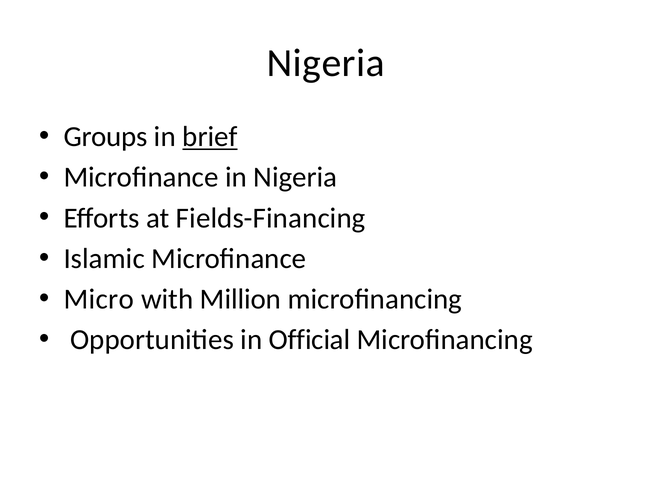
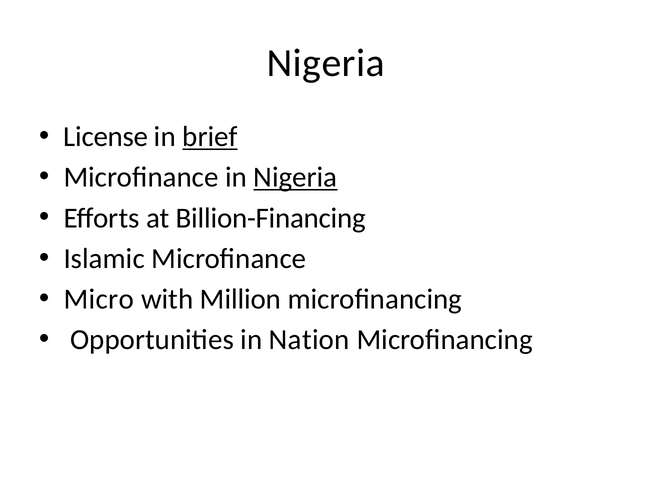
Groups: Groups -> License (106, 137)
Nigeria underline: none -> present (295, 177)
Fields-Financing: Fields-Financing -> Billion-Financing (271, 218)
Official: Official -> Nation (309, 340)
